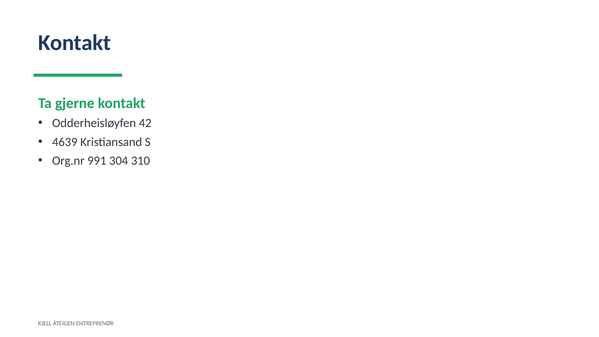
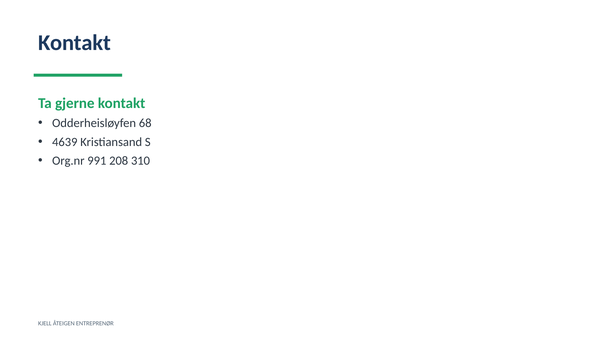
42: 42 -> 68 (145, 123)
304: 304 -> 208 (119, 161)
